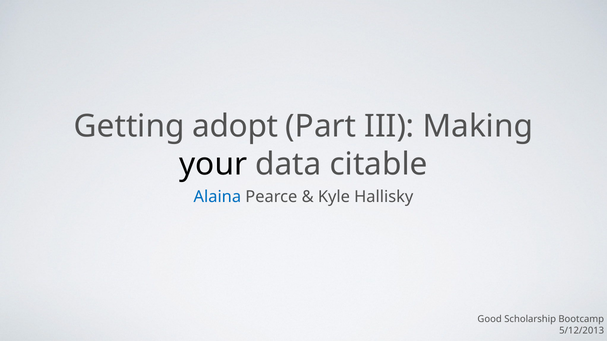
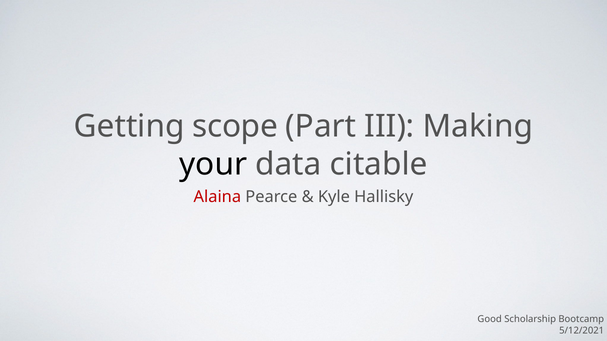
adopt: adopt -> scope (235, 127)
Alaina colour: blue -> red (217, 197)
5/12/2013: 5/12/2013 -> 5/12/2021 (582, 331)
